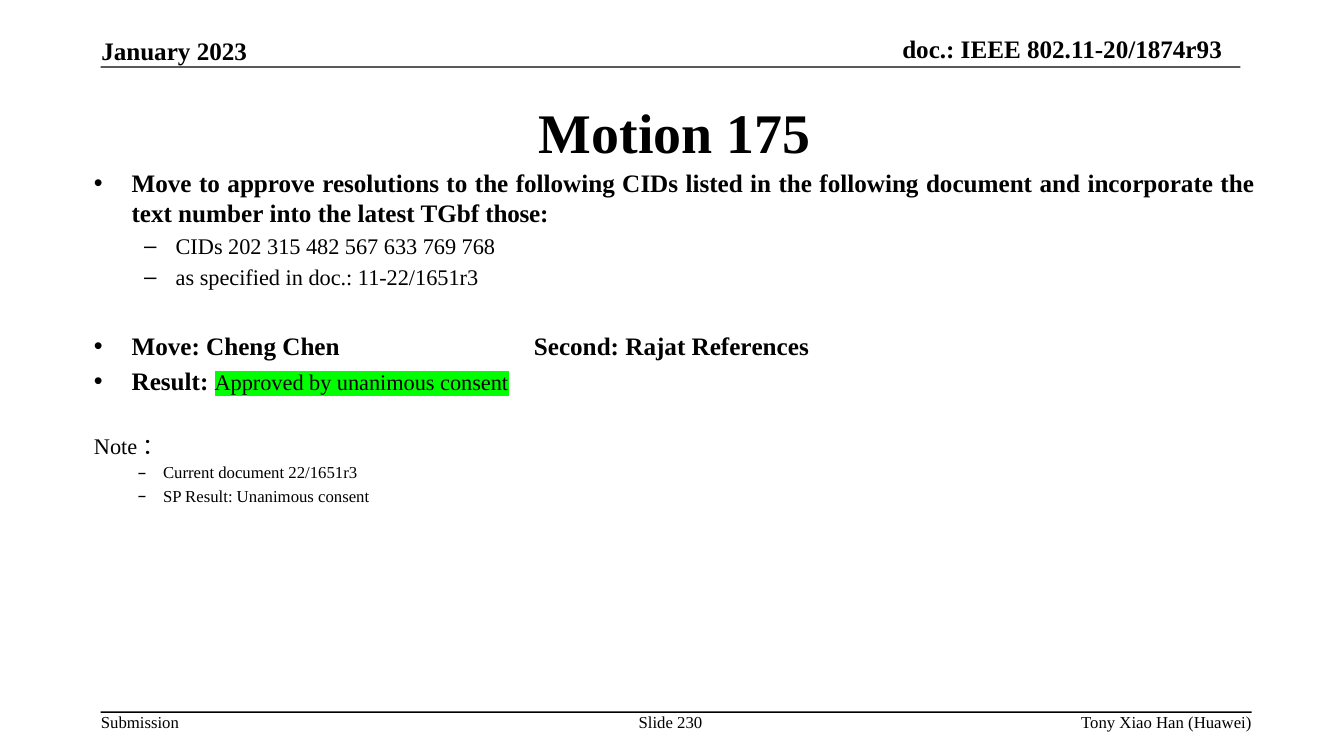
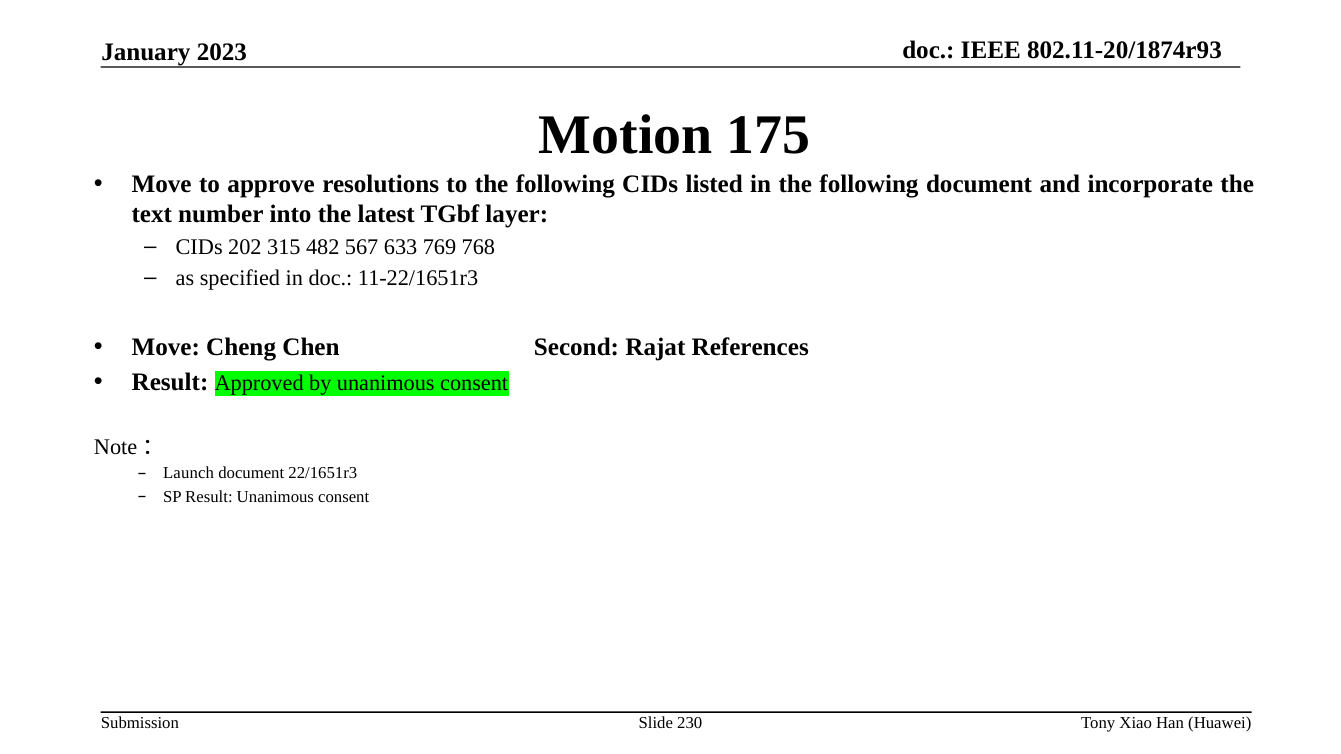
those: those -> layer (517, 215)
Current: Current -> Launch (189, 473)
